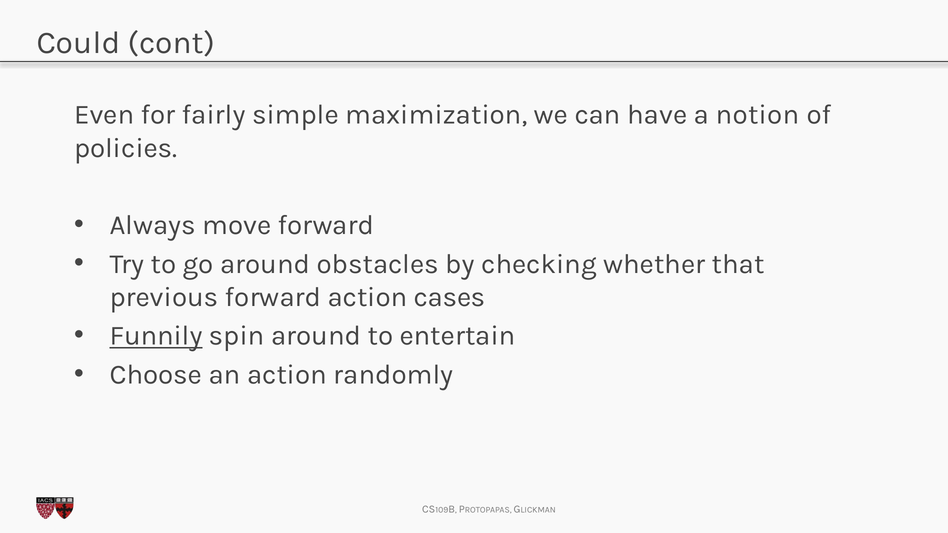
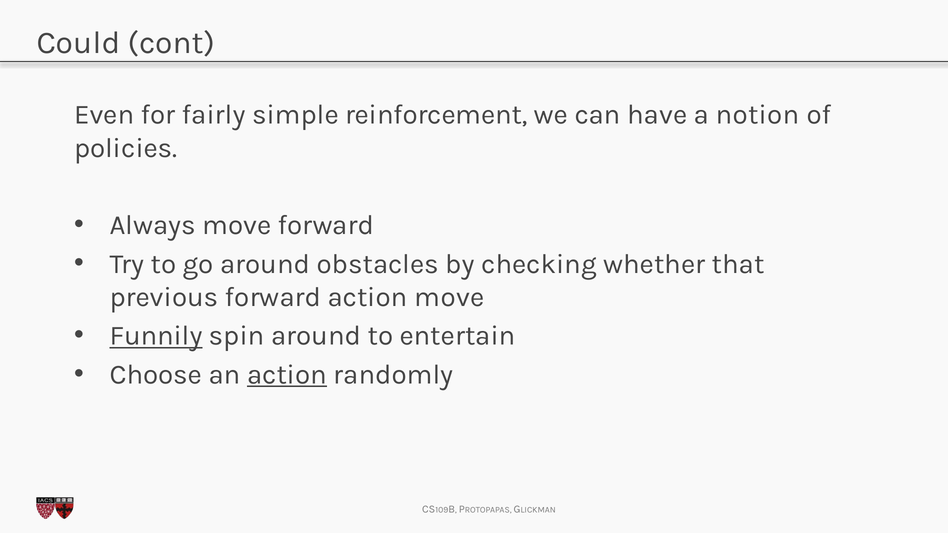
maximization: maximization -> reinforcement (436, 115)
action cases: cases -> move (449, 297)
action underline: none -> present (287, 375)
